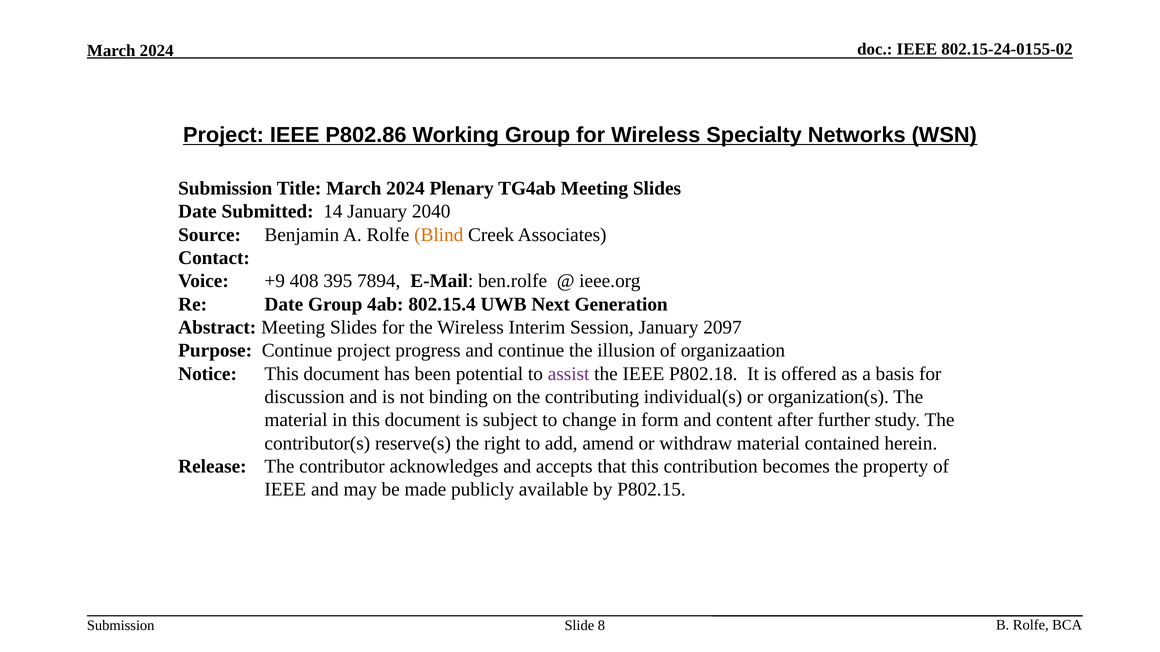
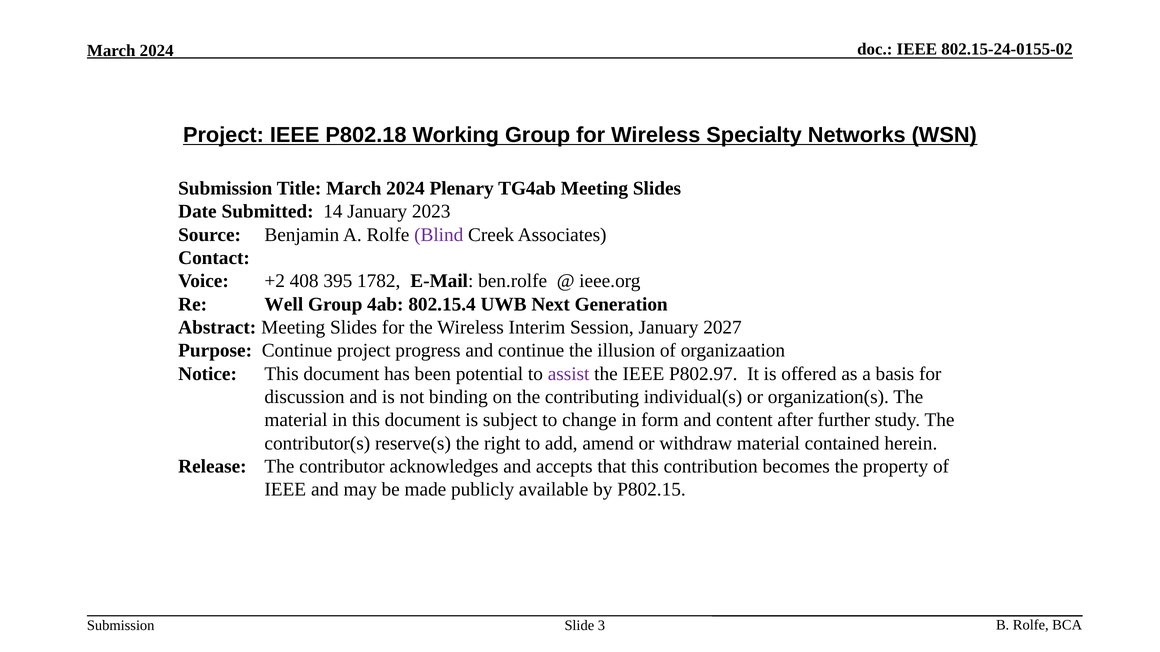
P802.86: P802.86 -> P802.18 (366, 135)
2040: 2040 -> 2023 (431, 212)
Blind colour: orange -> purple (439, 235)
+9: +9 -> +2 (275, 281)
7894: 7894 -> 1782 (379, 281)
Re Date: Date -> Well (284, 304)
2097: 2097 -> 2027 (723, 328)
P802.18: P802.18 -> P802.97 (703, 374)
8: 8 -> 3 (601, 626)
